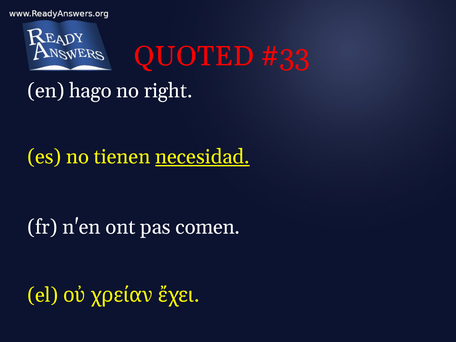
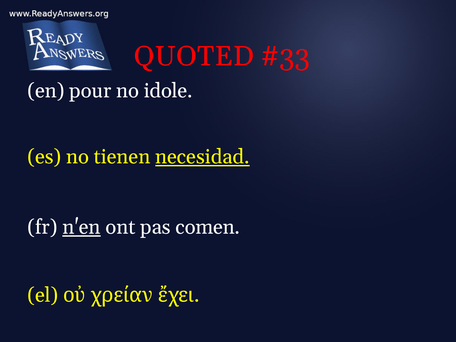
hago: hago -> pour (90, 91)
right: right -> idole (168, 91)
n'en underline: none -> present (81, 227)
